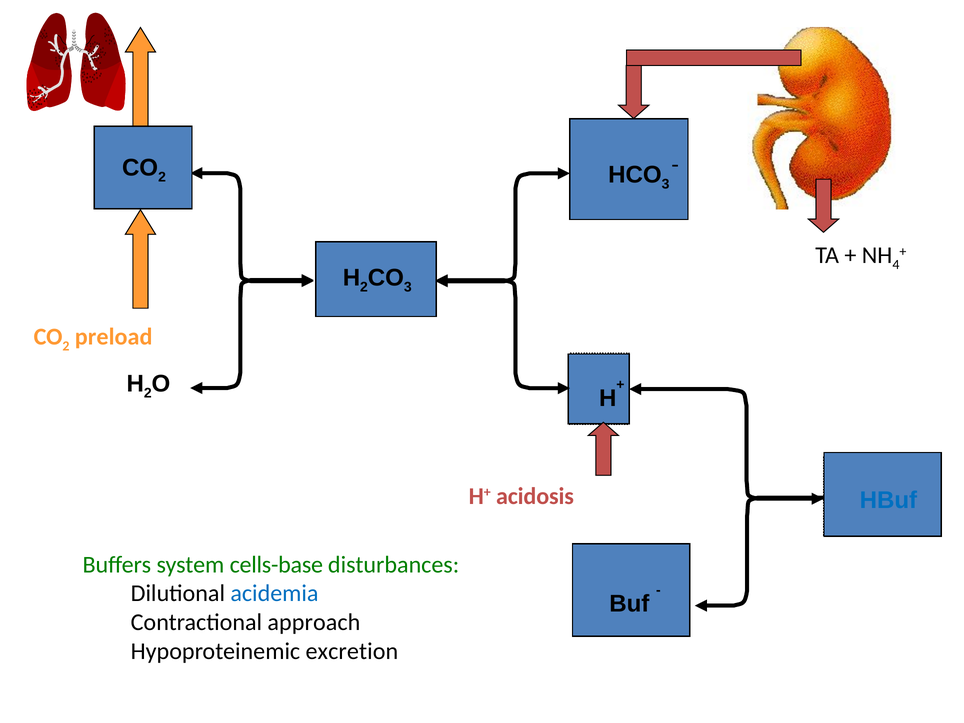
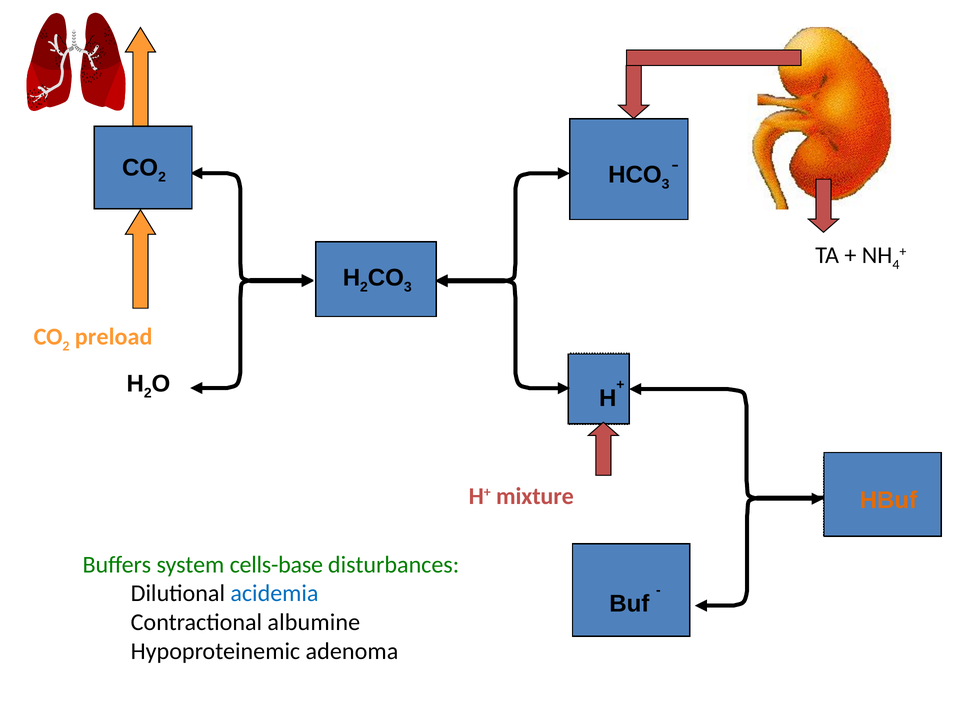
acidosis: acidosis -> mixture (535, 496)
HBuf colour: blue -> orange (888, 500)
approach: approach -> albumine (314, 622)
excretion: excretion -> adenoma (352, 651)
